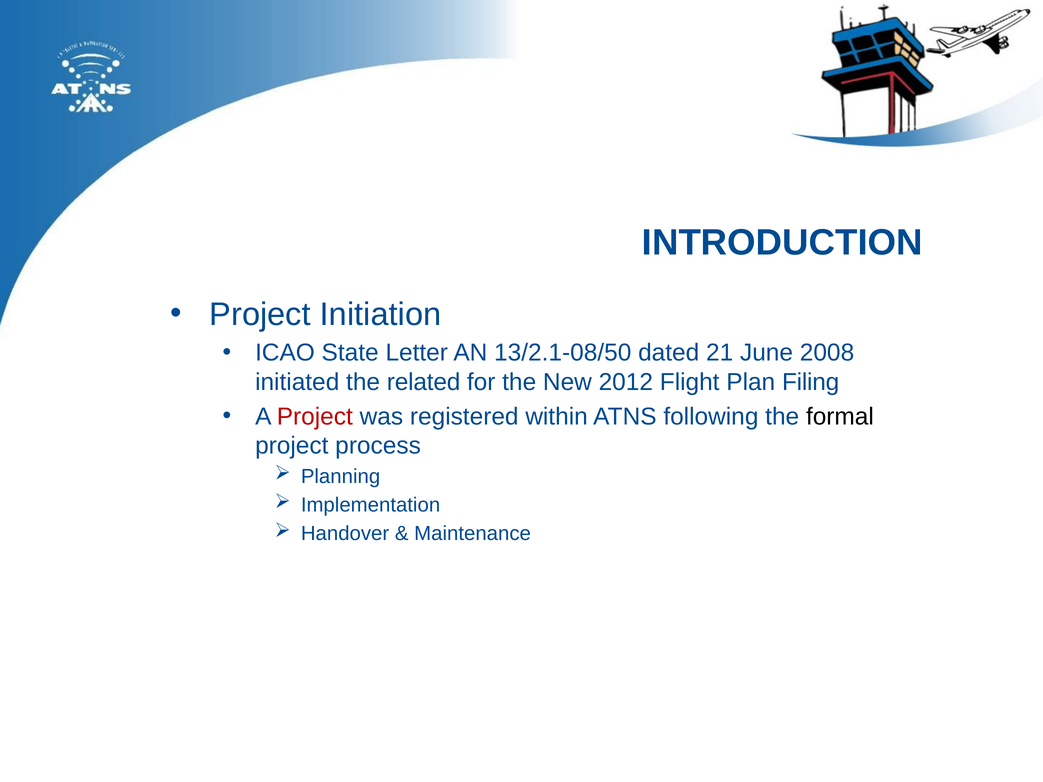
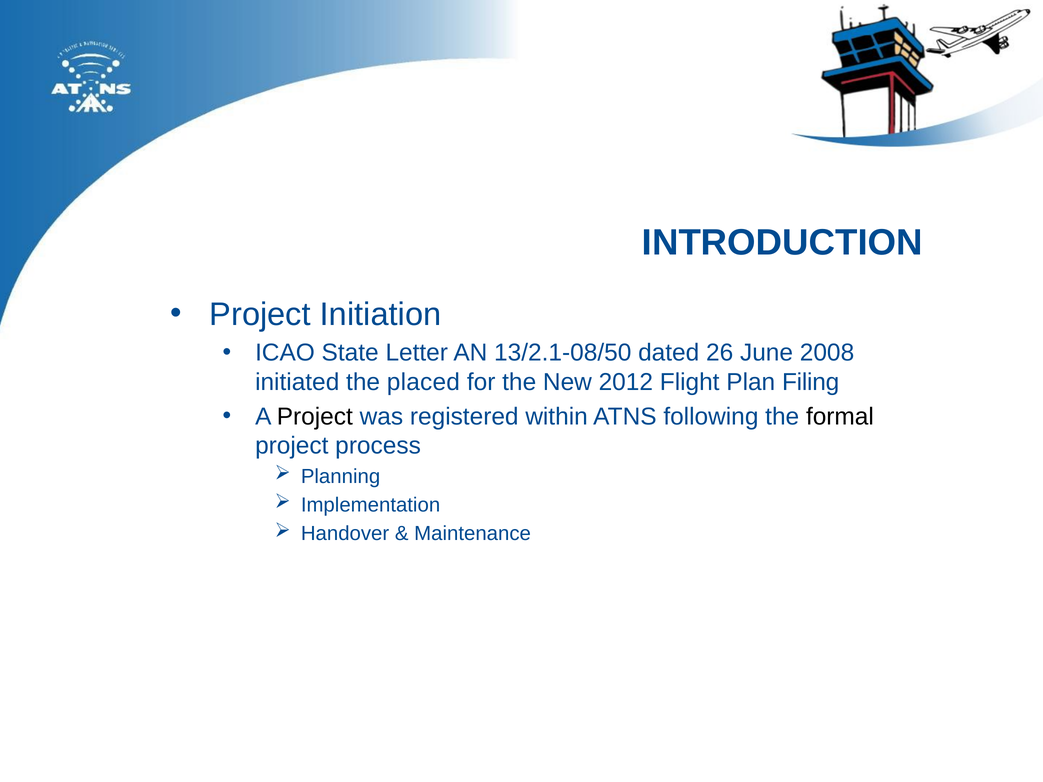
21: 21 -> 26 (720, 353)
related: related -> placed (423, 382)
Project colour: red -> black (315, 416)
